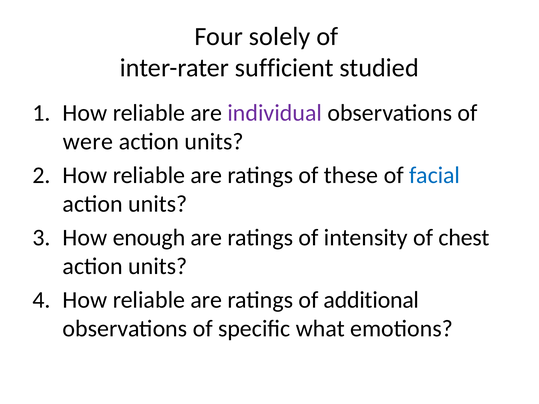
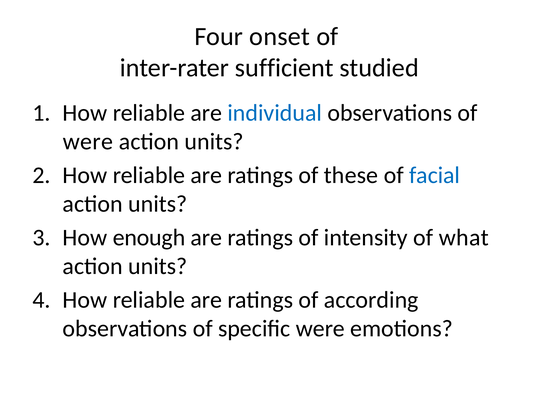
solely: solely -> onset (280, 36)
individual colour: purple -> blue (275, 113)
chest: chest -> what (464, 238)
additional: additional -> according (371, 300)
specific what: what -> were (320, 329)
